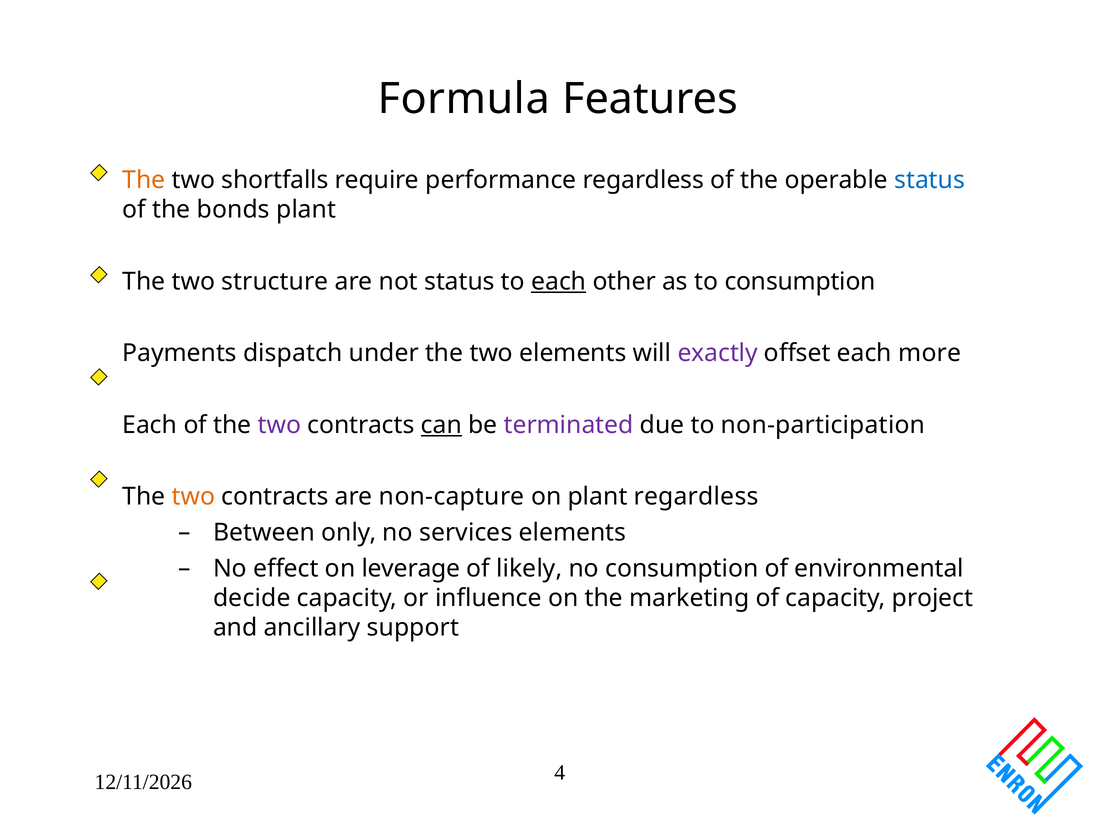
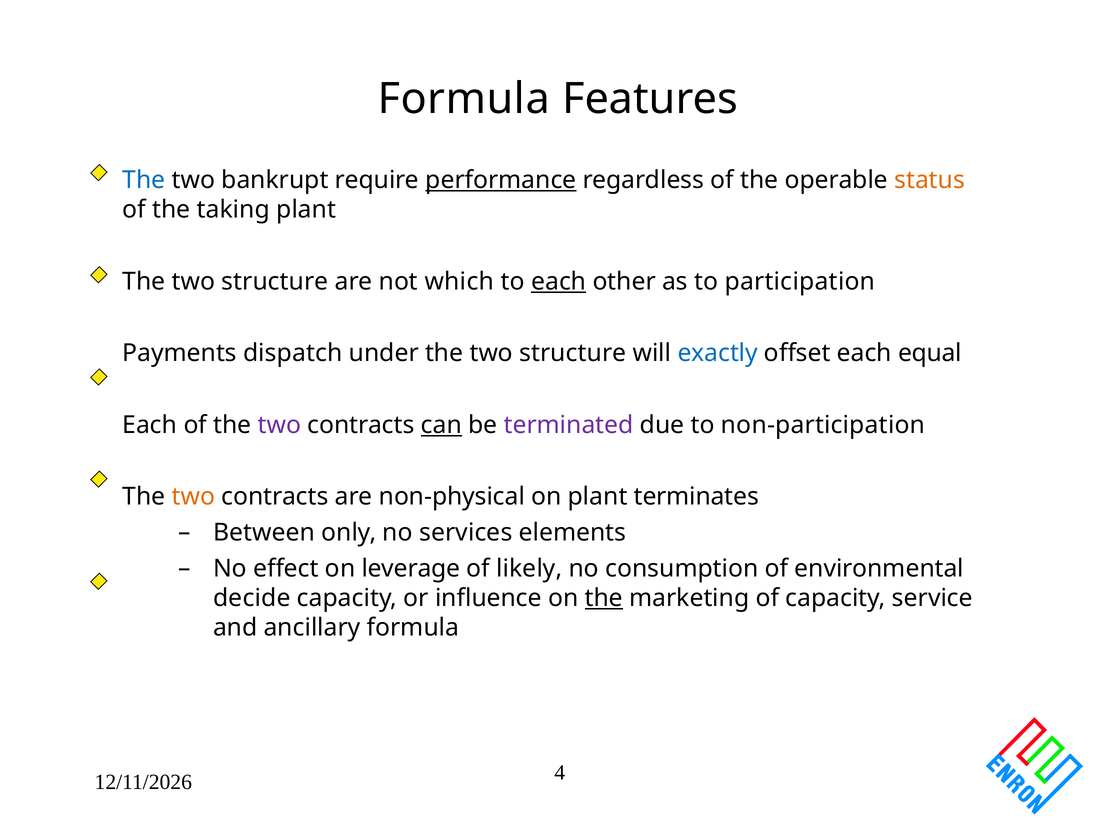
The colour: orange -> blue (144, 180)
shortfalls: shortfalls -> bankrupt (275, 180)
performance underline: none -> present (501, 180)
status colour: blue -> orange (930, 180)
bonds: bonds -> taking (233, 210)
not status: status -> which (459, 282)
to consumption: consumption -> participation (800, 282)
under the two elements: elements -> structure (573, 353)
exactly colour: purple -> blue (718, 353)
more: more -> equal (930, 353)
non-capture: non-capture -> non-physical (452, 497)
plant regardless: regardless -> terminates (696, 497)
the underline: none -> present (604, 598)
project: project -> service (932, 598)
ancillary support: support -> formula (413, 628)
